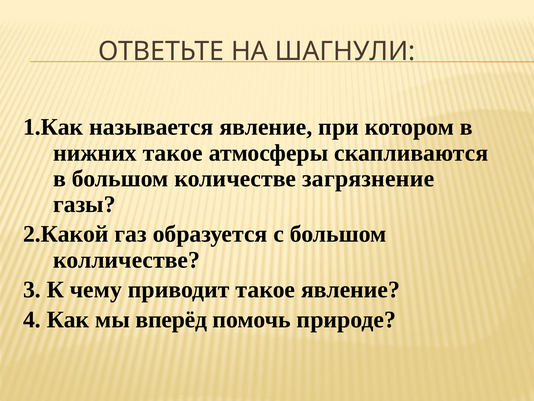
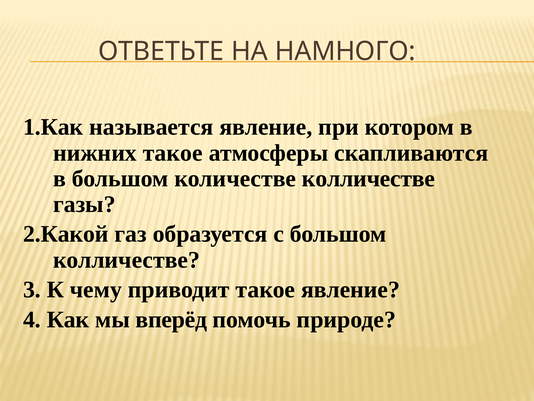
ШАГНУЛИ: ШАГНУЛИ -> НАМНОГО (345, 51)
количестве загрязнение: загрязнение -> колличестве (368, 178)
